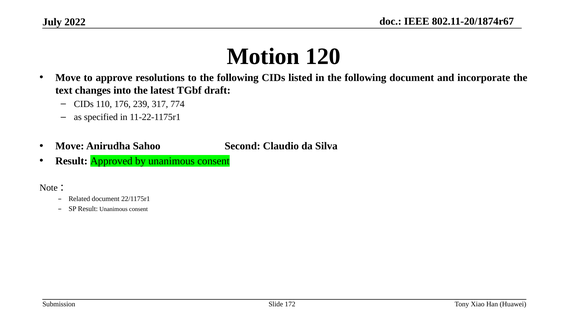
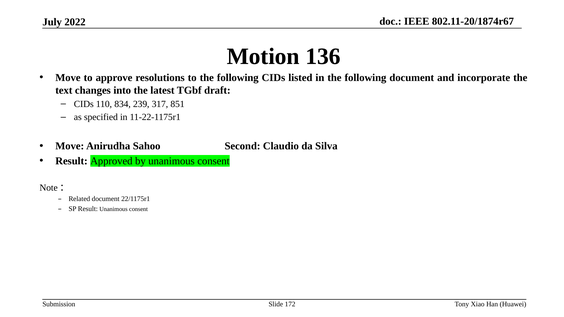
120: 120 -> 136 (323, 57)
176: 176 -> 834 (123, 104)
774: 774 -> 851 (178, 104)
